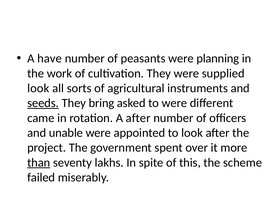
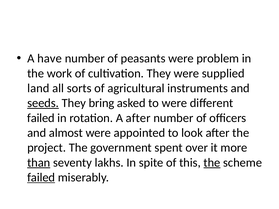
planning: planning -> problem (218, 59)
look: look -> land (38, 88)
came: came -> failed (41, 118)
unable: unable -> almost (66, 133)
the underline: none -> present (212, 163)
failed underline: none -> present (41, 178)
